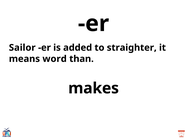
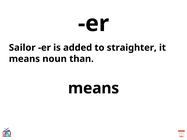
word: word -> noun (55, 59)
makes: makes -> means (94, 88)
